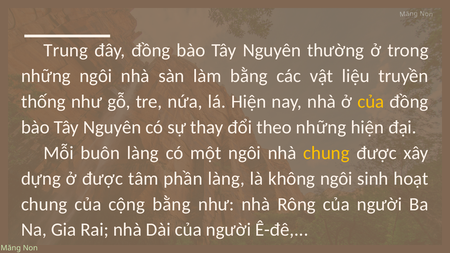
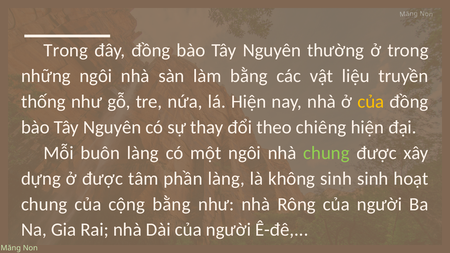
Trung: Trung -> Trong (66, 50)
theo những: những -> chiêng (321, 127)
chung colour: yellow -> light green (326, 153)
không ngôi: ngôi -> sinh (336, 179)
